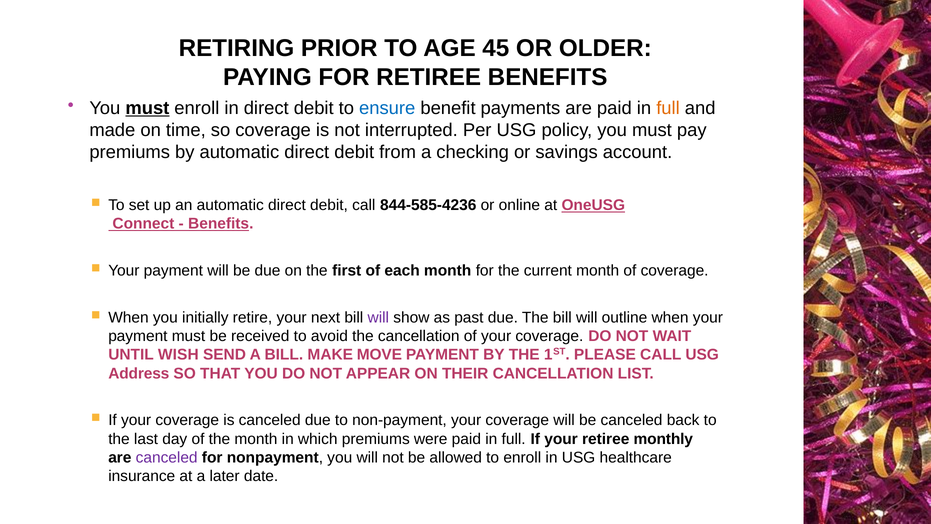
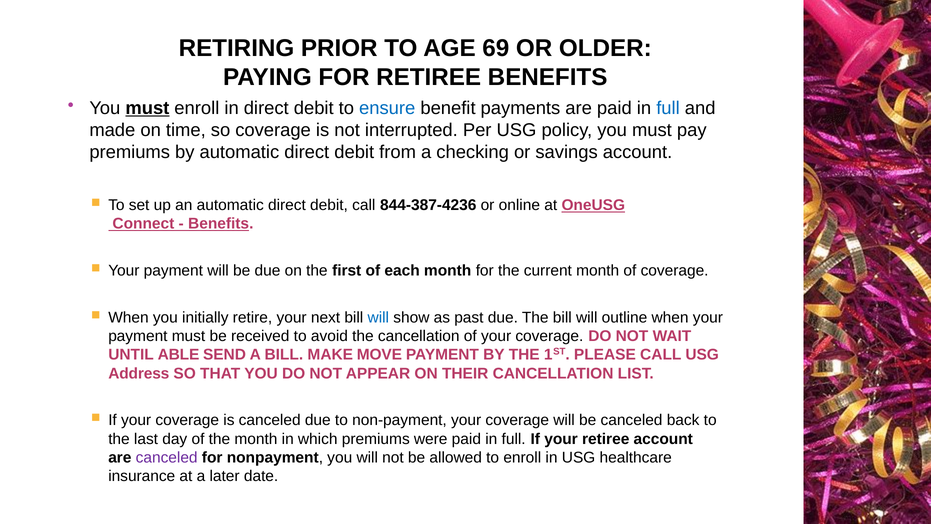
45: 45 -> 69 (496, 48)
full colour: orange -> blue (668, 108)
844-585-4236: 844-585-4236 -> 844-387-4236 (428, 205)
will colour: purple -> blue (378, 317)
WISH: WISH -> ABLE (178, 355)
retiree monthly: monthly -> account (663, 439)
